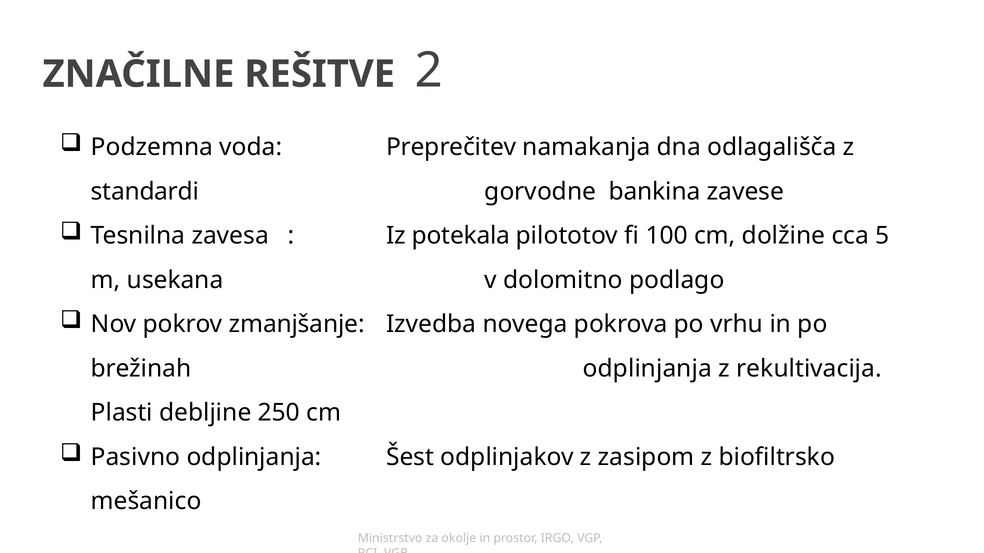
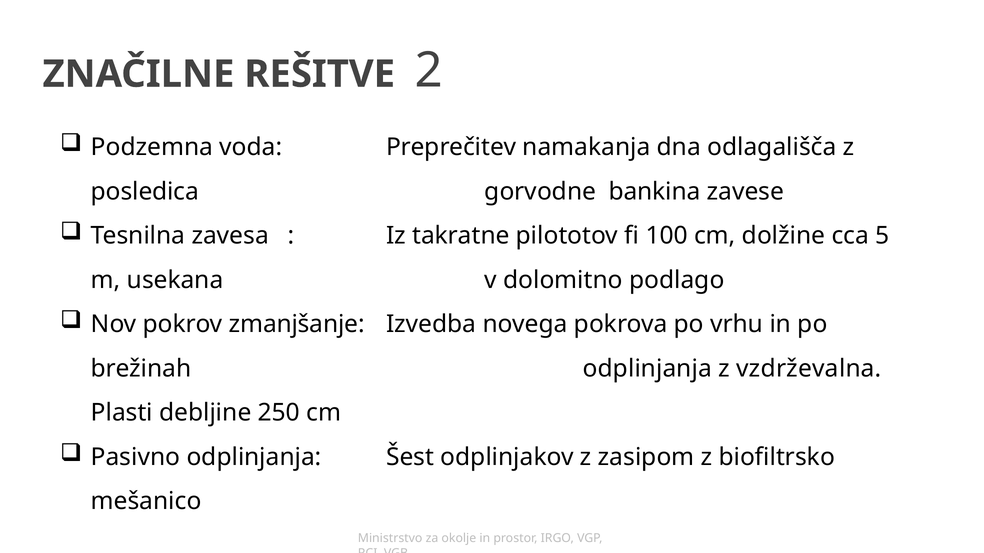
standardi: standardi -> posledica (145, 192)
potekala: potekala -> takratne (461, 236)
rekultivacija: rekultivacija -> vzdrževalna (809, 369)
